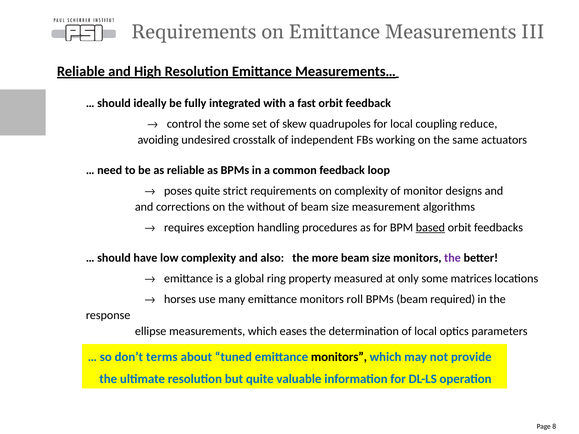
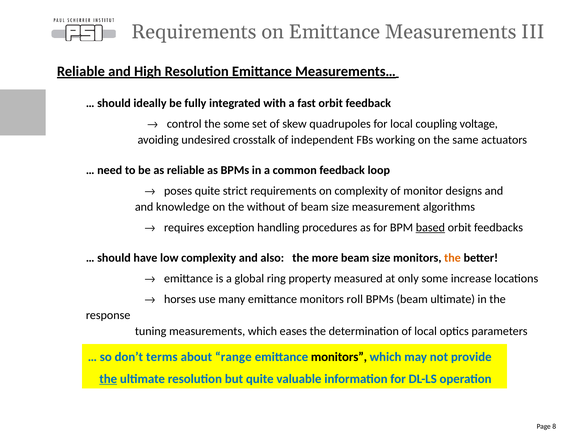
reduce: reduce -> voltage (479, 124)
corrections: corrections -> knowledge (183, 207)
the colour: purple -> orange (452, 258)
matrices: matrices -> increase (471, 279)
beam required: required -> ultimate (453, 299)
ellipse: ellipse -> tuning (151, 331)
tuned: tuned -> range (233, 357)
the underline: none -> present (108, 379)
